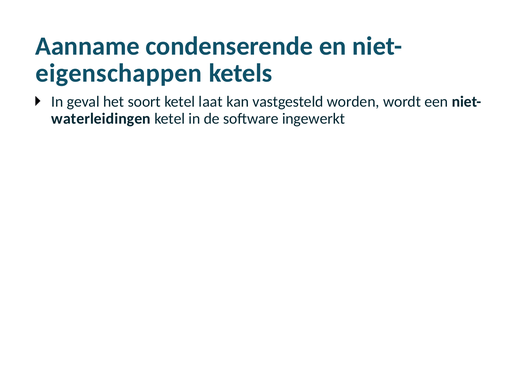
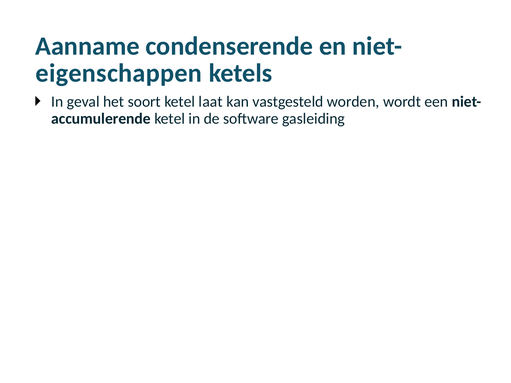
waterleidingen: waterleidingen -> accumulerende (101, 119)
ingewerkt: ingewerkt -> gasleiding (313, 119)
